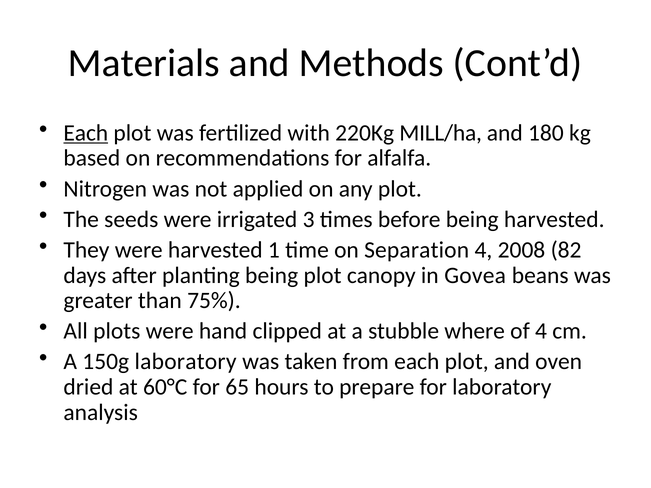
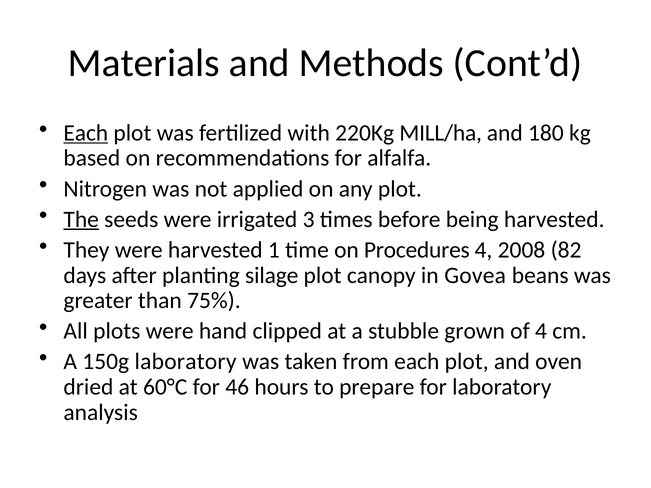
The underline: none -> present (81, 219)
Separation: Separation -> Procedures (417, 250)
planting being: being -> silage (272, 275)
where: where -> grown (475, 331)
65: 65 -> 46 (237, 387)
